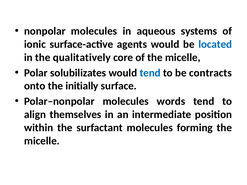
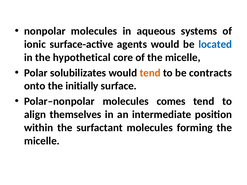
qualitatively: qualitatively -> hypothetical (82, 58)
tend colour: blue -> orange (150, 73)
words: words -> comes (171, 101)
